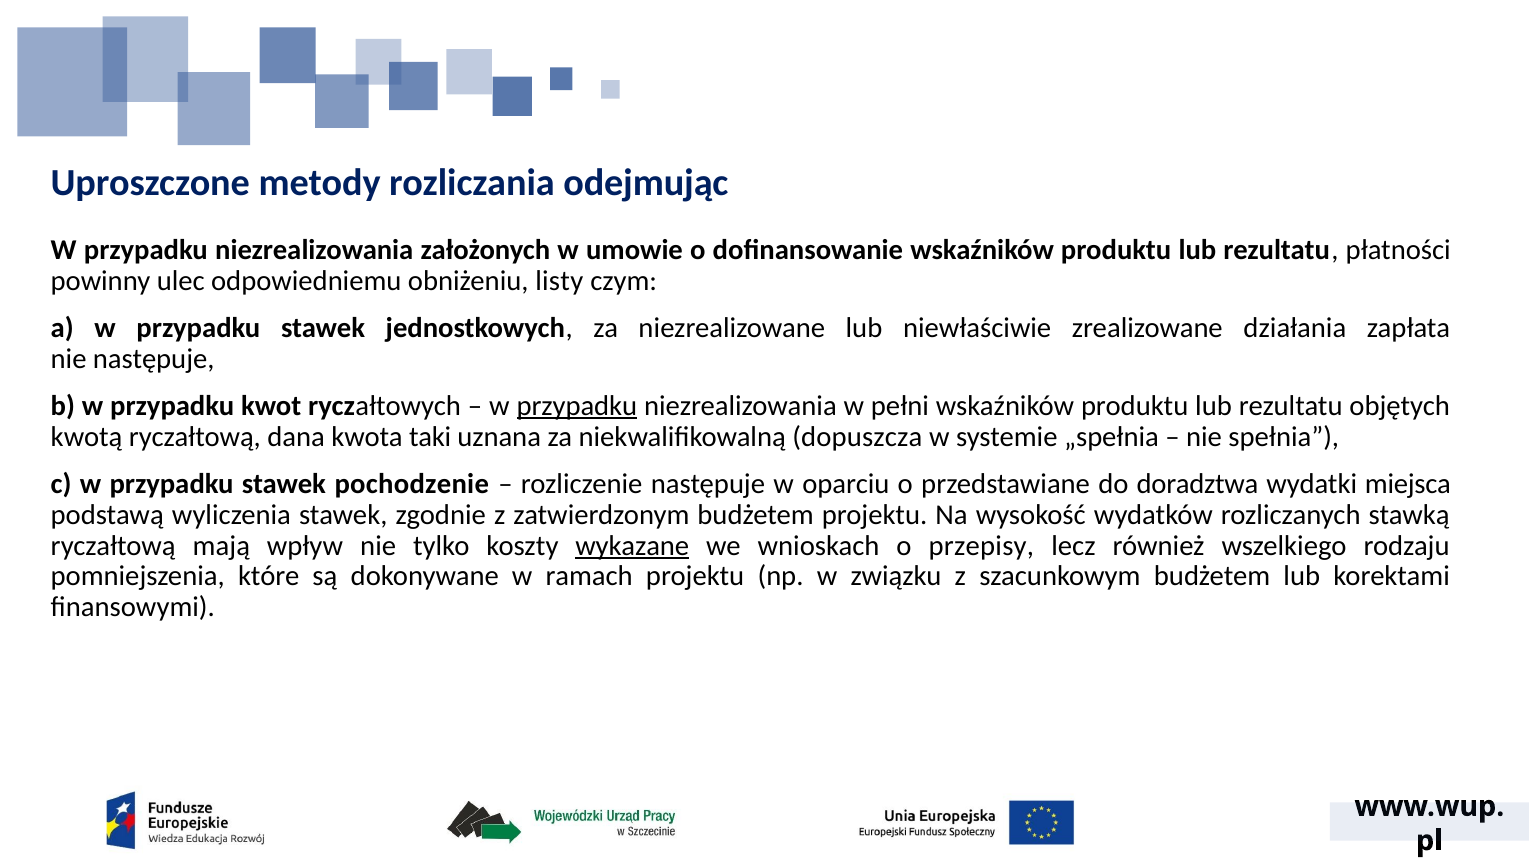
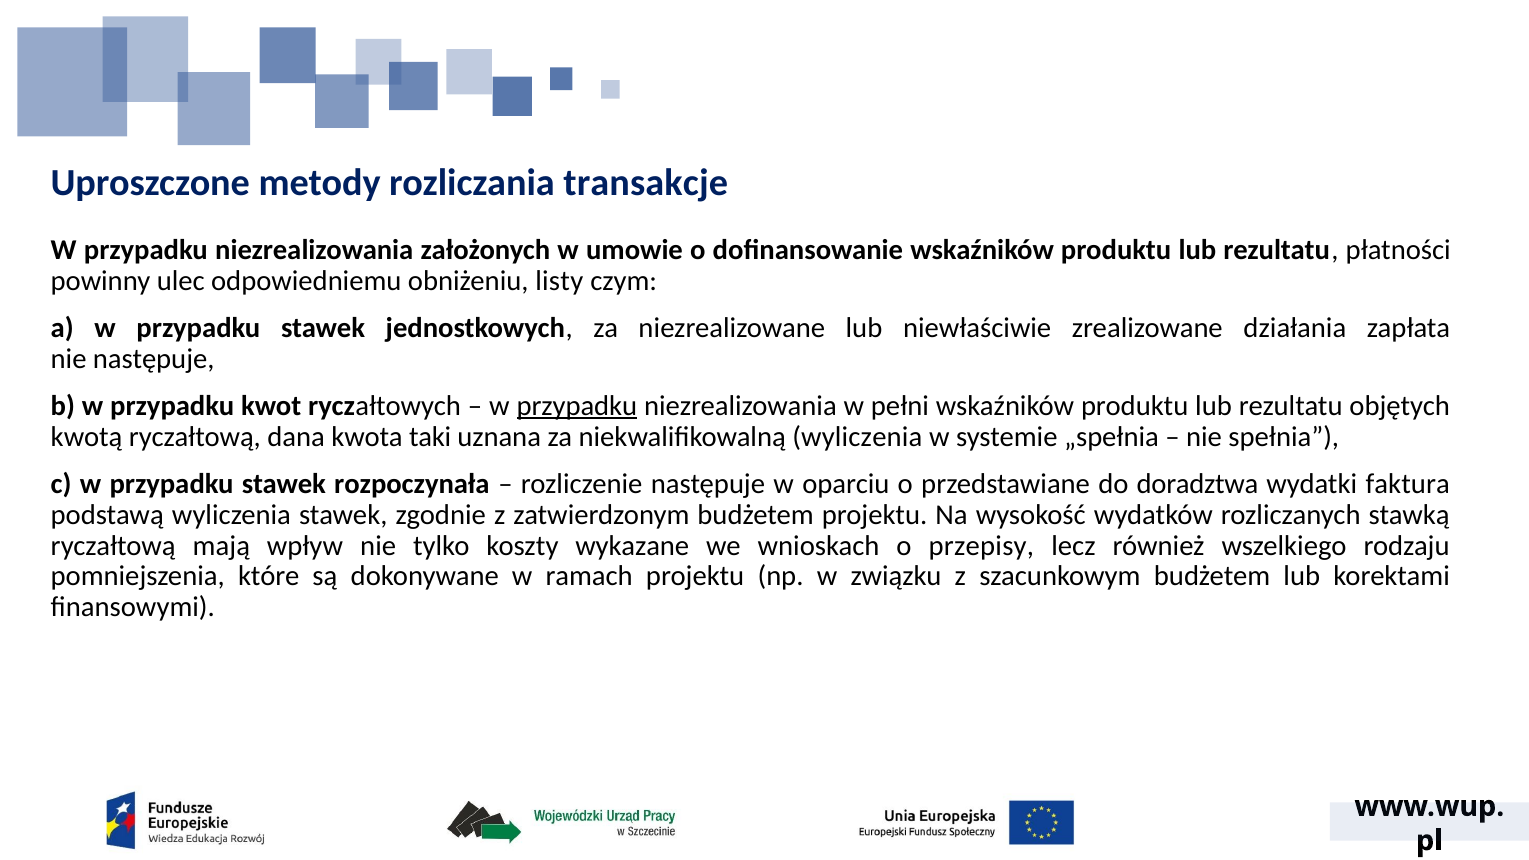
odejmując: odejmując -> transakcje (646, 183)
niekwalifikowalną dopuszcza: dopuszcza -> wyliczenia (857, 437)
pochodzenie: pochodzenie -> rozpoczynała (412, 484)
miejsca: miejsca -> faktura (1408, 484)
wykazane underline: present -> none (632, 546)
